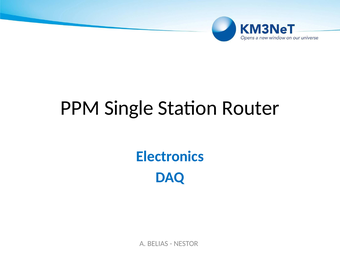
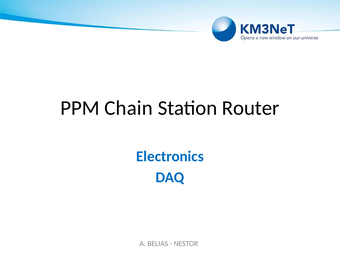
Single: Single -> Chain (129, 108)
